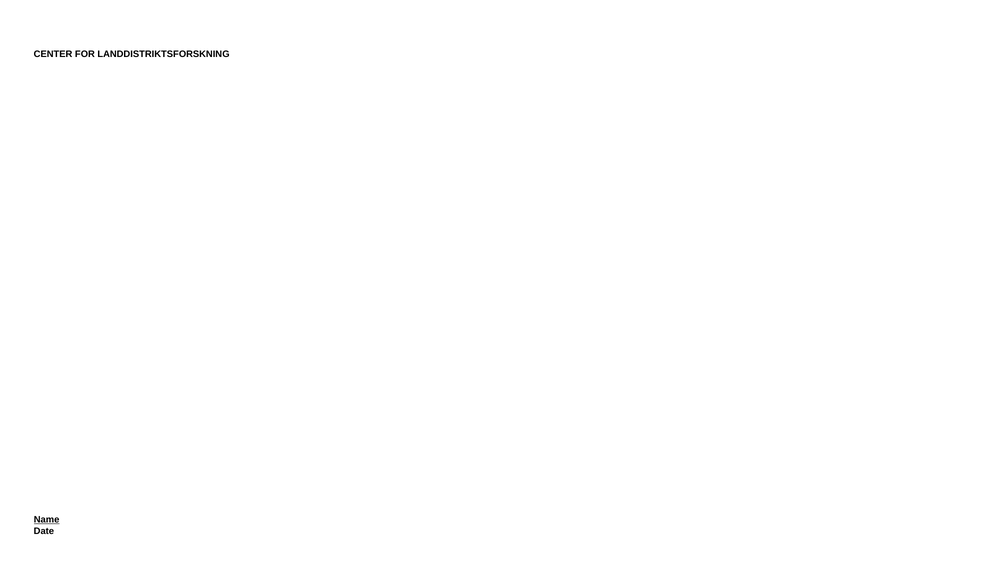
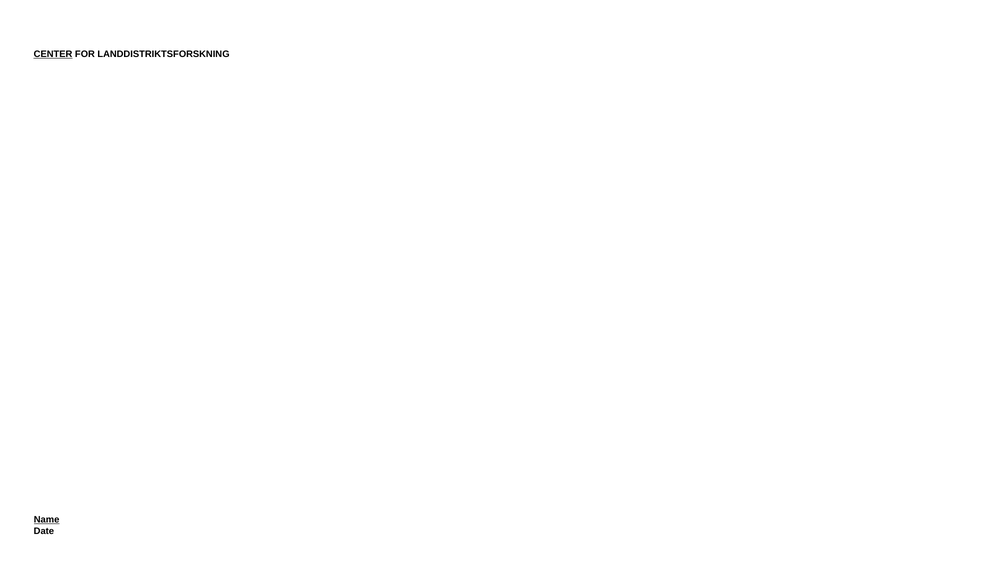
CENTER underline: none -> present (53, 54)
